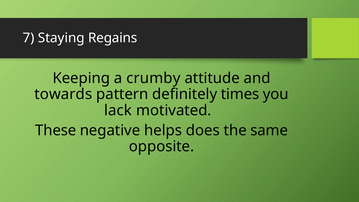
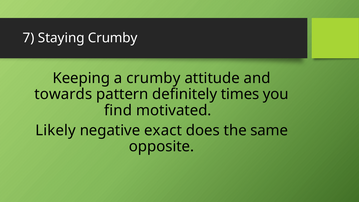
Staying Regains: Regains -> Crumby (113, 38)
lack: lack -> find (118, 110)
These: These -> Likely (56, 130)
helps: helps -> exact (163, 130)
